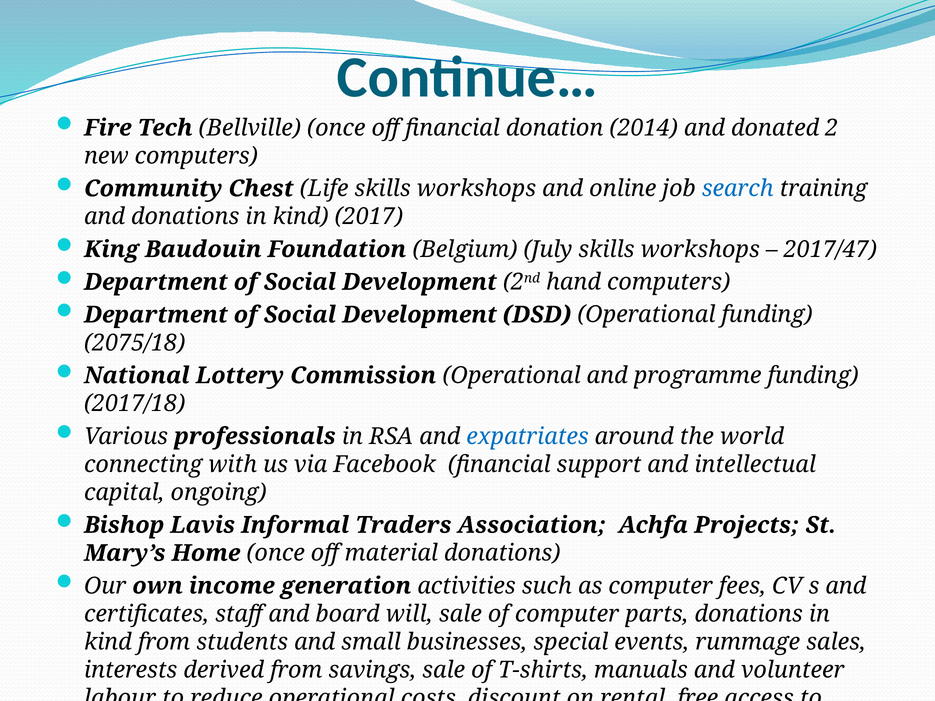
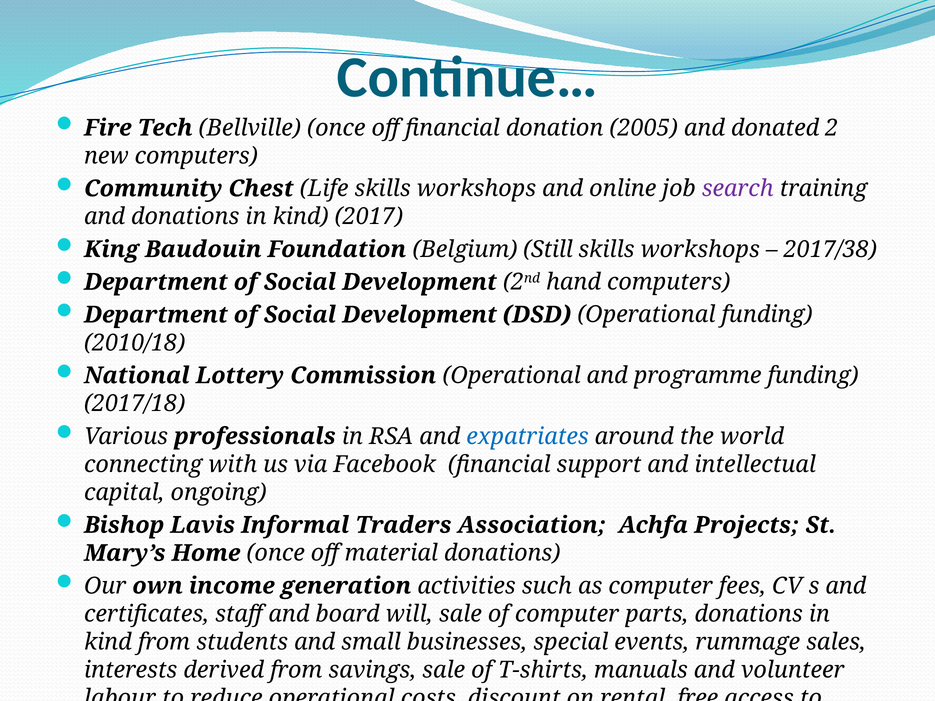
2014: 2014 -> 2005 (644, 128)
search colour: blue -> purple (738, 189)
July: July -> Still (548, 249)
2017/47: 2017/47 -> 2017/38 (830, 249)
2075/18: 2075/18 -> 2010/18 (135, 343)
